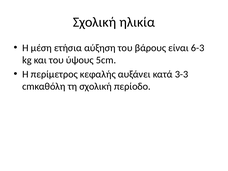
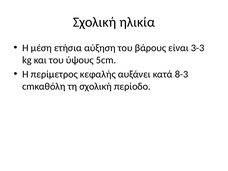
6-3: 6-3 -> 3-3 (198, 48)
3-3: 3-3 -> 8-3 (182, 74)
